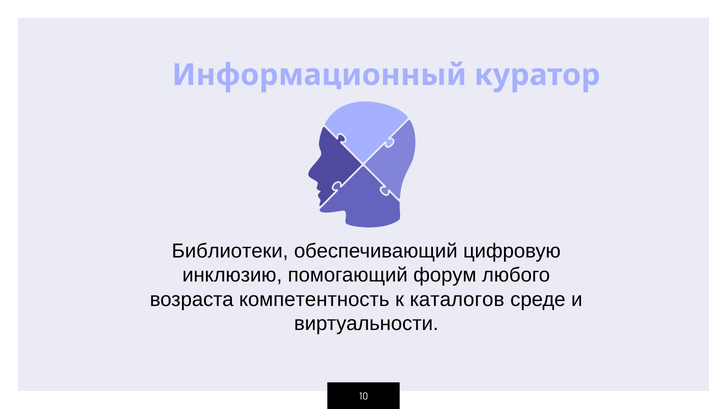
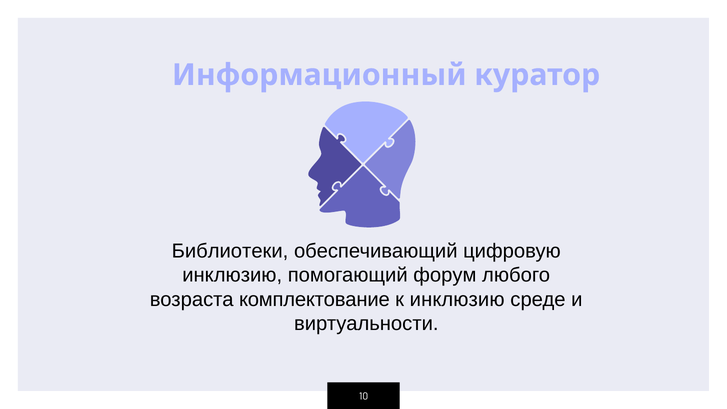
компетентность: компетентность -> комплектование (314, 300)
к каталогов: каталогов -> инклюзию (457, 300)
